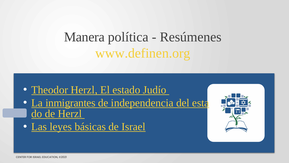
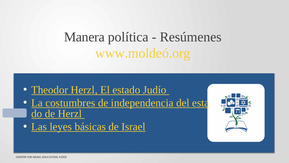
www.definen.org: www.definen.org -> www.moldeó.org (143, 53)
inmigrantes: inmigrantes -> costumbres (70, 103)
